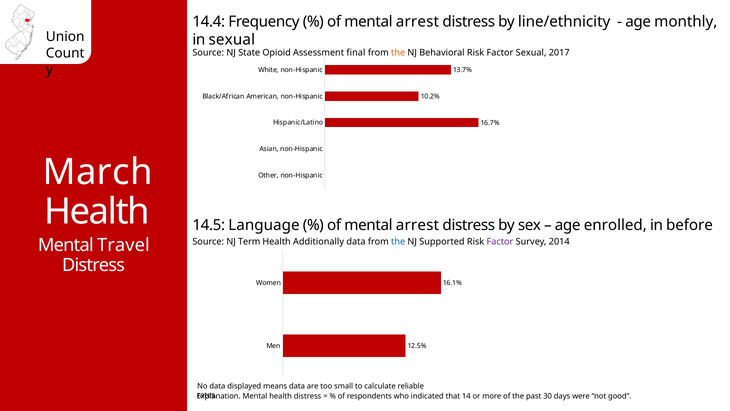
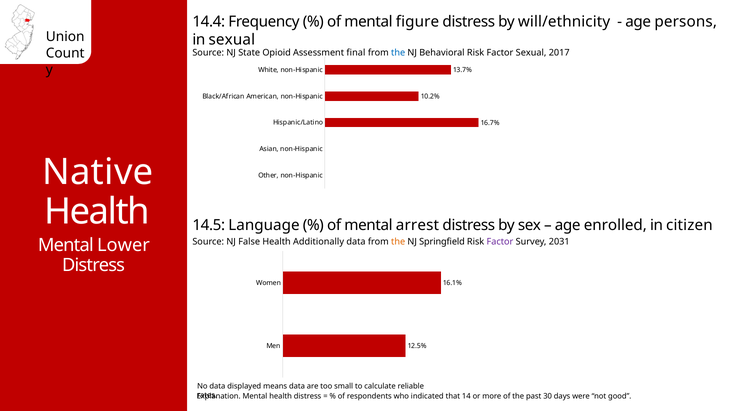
arrest: arrest -> figure (418, 22)
line/ethnicity: line/ethnicity -> will/ethnicity (564, 22)
monthly: monthly -> persons (686, 22)
the colour: orange -> blue (398, 53)
March: March -> Native (98, 172)
before: before -> citizen (689, 225)
Term: Term -> False (249, 241)
the colour: blue -> orange (398, 241)
Supported: Supported -> Springfield (442, 241)
2014: 2014 -> 2031 (559, 241)
Travel: Travel -> Lower (123, 245)
